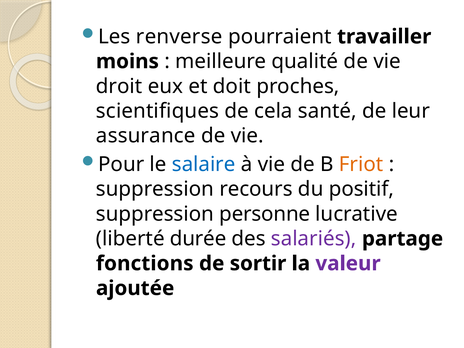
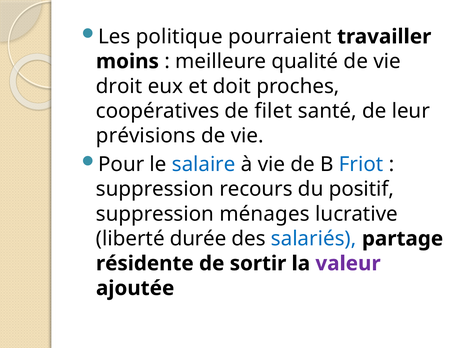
renverse: renverse -> politique (179, 37)
scientifiques: scientifiques -> coopératives (158, 111)
cela: cela -> filet (273, 111)
assurance: assurance -> prévisions (146, 136)
Friot colour: orange -> blue (361, 164)
personne: personne -> ménages (265, 214)
salariés colour: purple -> blue (314, 239)
fonctions: fonctions -> résidente (145, 263)
